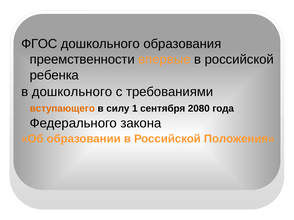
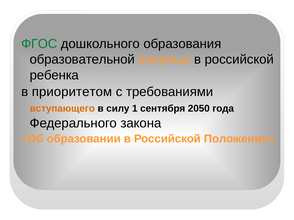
ФГОС colour: black -> green (39, 44)
преемственности: преемственности -> образовательной (82, 60)
в дошкольного: дошкольного -> приоритетом (72, 92)
2080: 2080 -> 2050 (199, 109)
